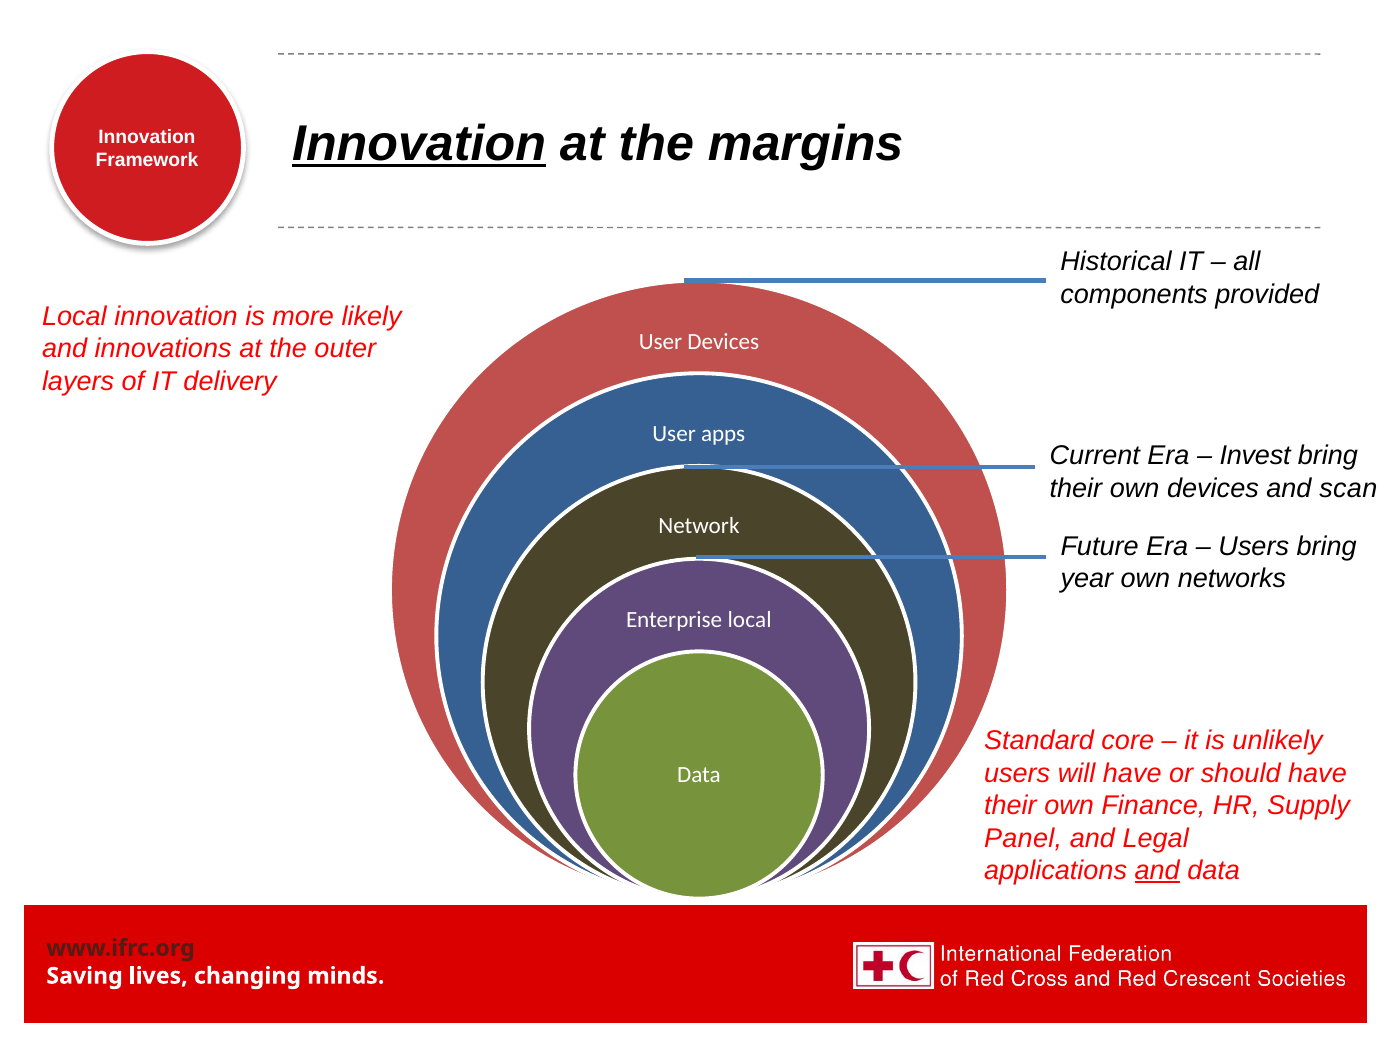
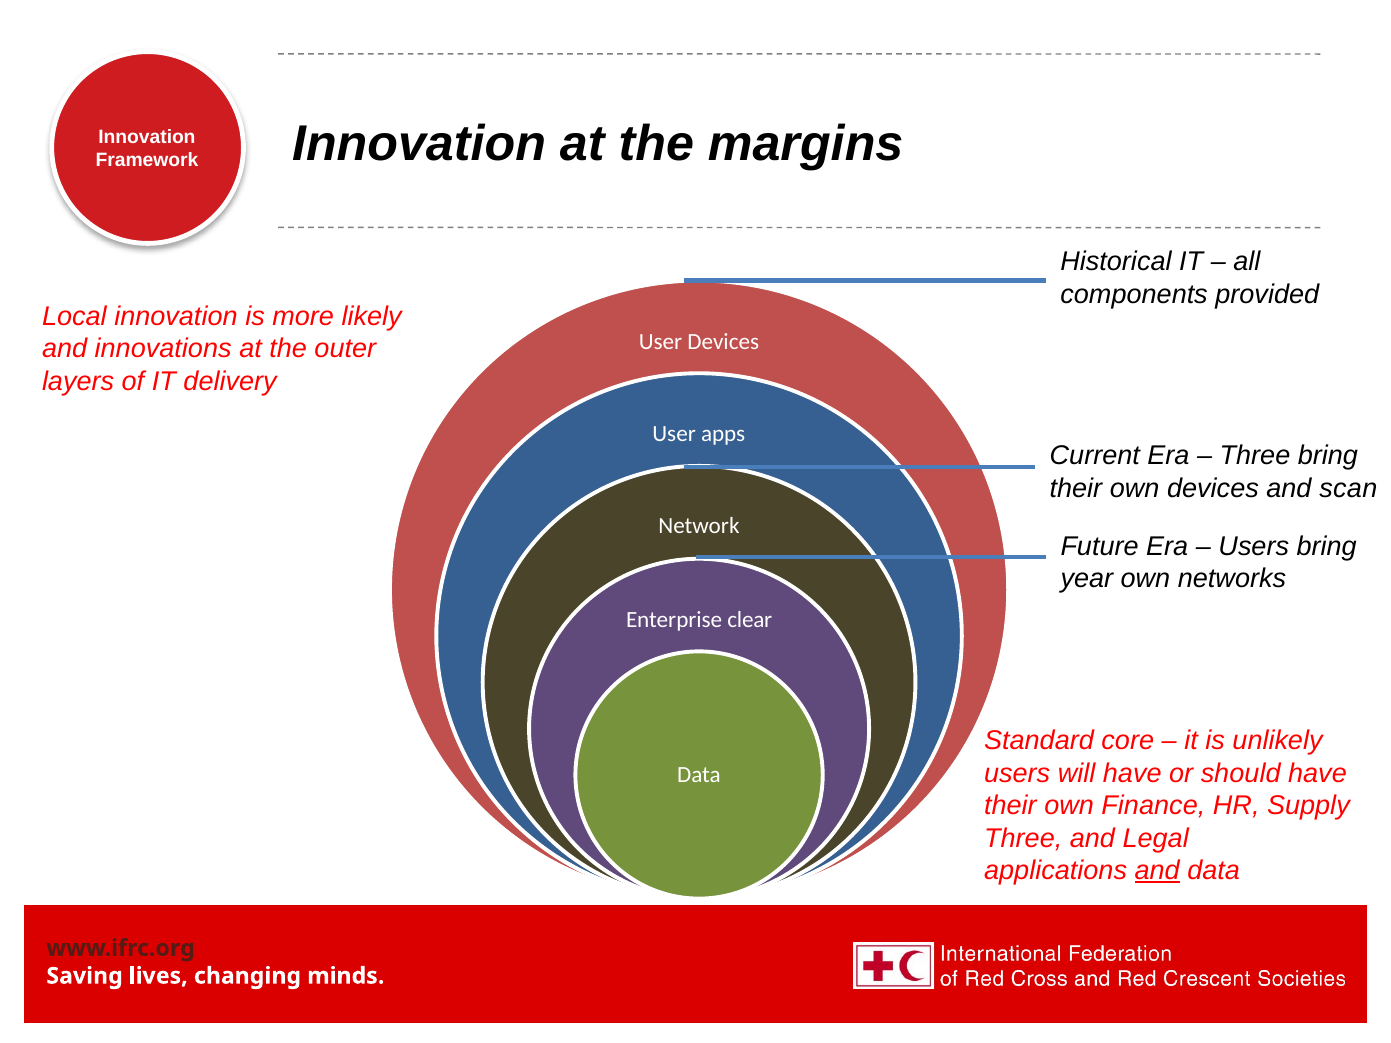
Innovation underline: present -> none (419, 144)
Invest: Invest -> Three (1255, 456)
local: local -> clear (750, 620)
Panel: Panel -> Three (1023, 838)
